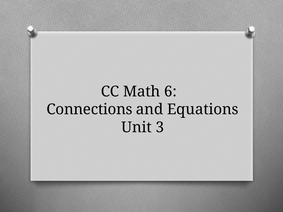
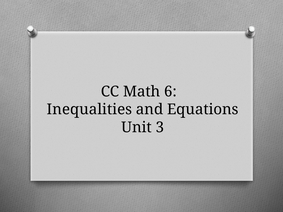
Connections: Connections -> Inequalities (89, 110)
